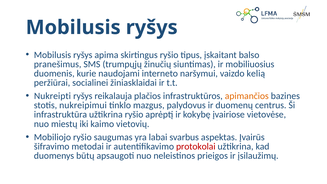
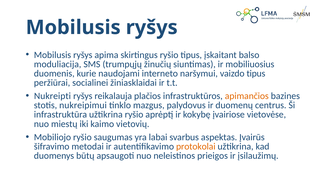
pranešimus: pranešimus -> moduliacija (58, 64)
vaizdo kelią: kelią -> tipus (256, 73)
protokolai colour: red -> orange (196, 146)
